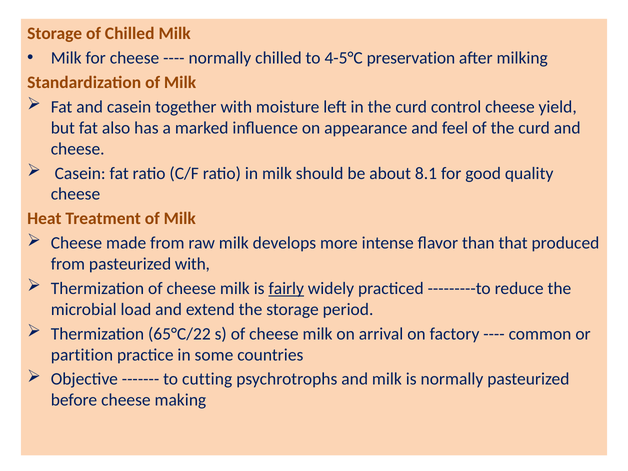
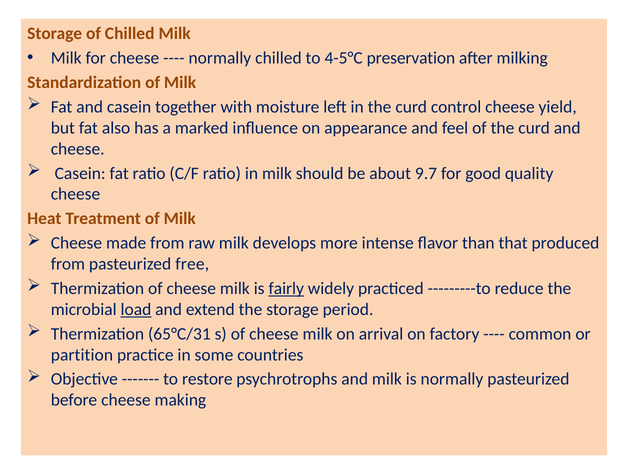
8.1: 8.1 -> 9.7 (426, 173)
pasteurized with: with -> free (192, 264)
load underline: none -> present (136, 309)
65°C/22: 65°C/22 -> 65°C/31 (179, 334)
cutting: cutting -> restore (207, 379)
